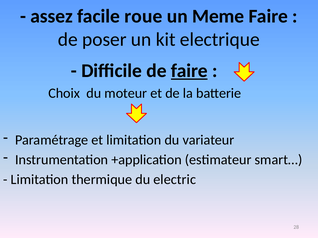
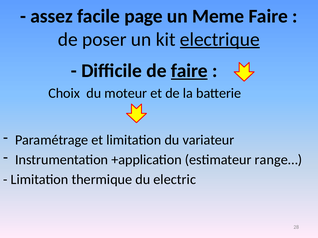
roue: roue -> page (144, 16)
electrique underline: none -> present (220, 39)
smart…: smart… -> range… (278, 160)
